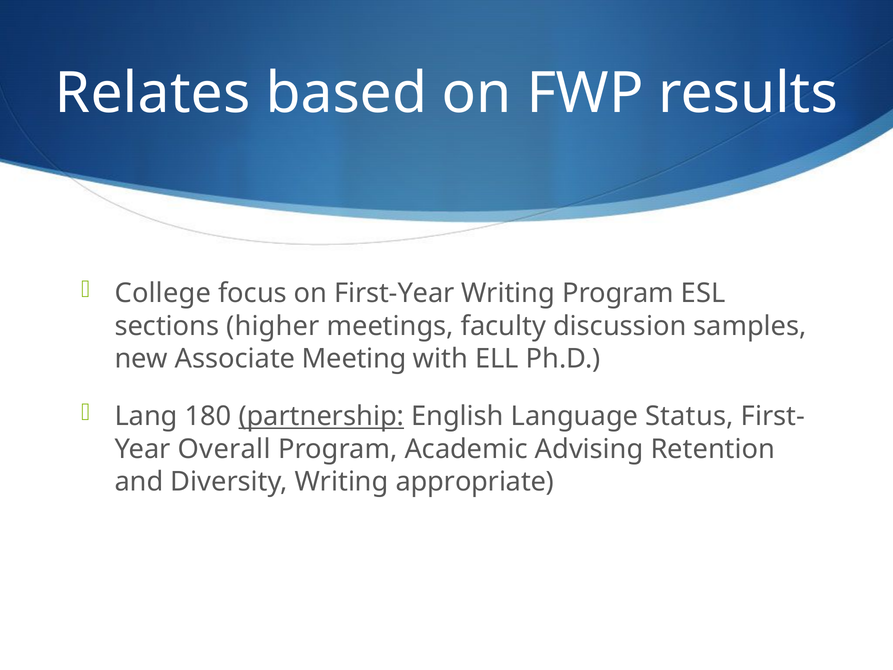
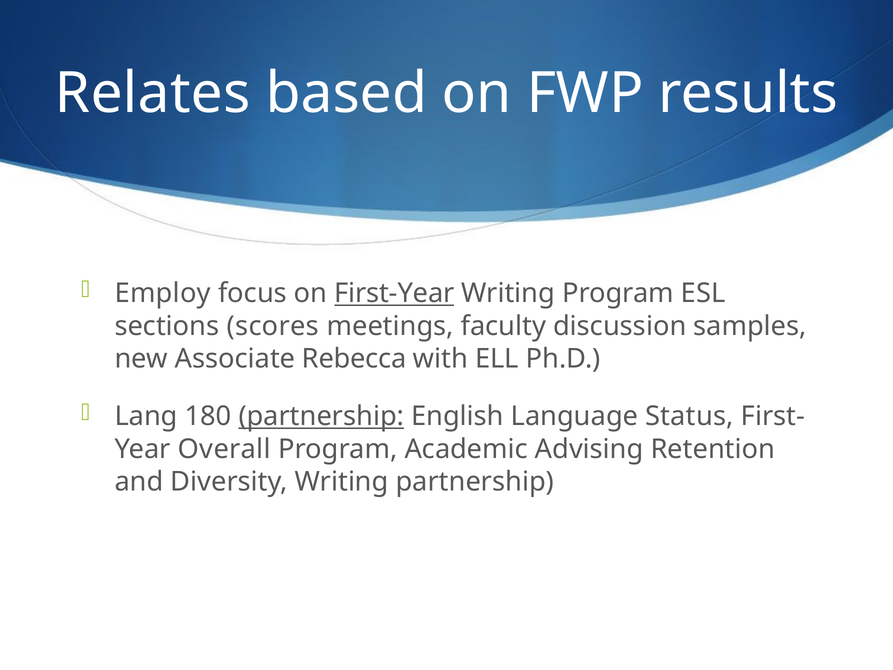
College: College -> Employ (163, 293)
First-Year underline: none -> present (394, 293)
higher: higher -> scores (273, 326)
Meeting: Meeting -> Rebecca (354, 359)
Writing appropriate: appropriate -> partnership (475, 482)
